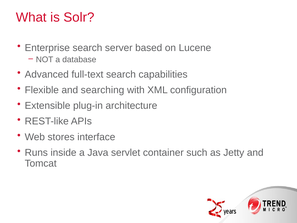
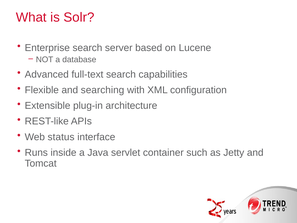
stores: stores -> status (61, 137)
